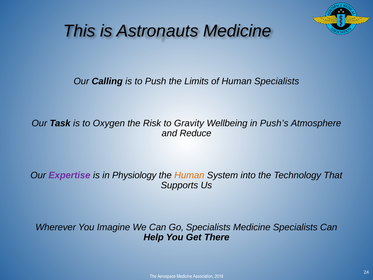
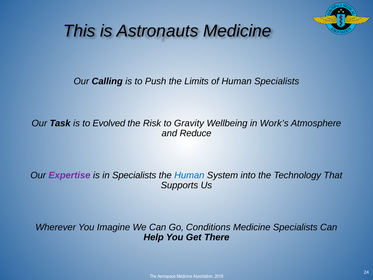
Oxygen: Oxygen -> Evolved (109, 123)
Push’s: Push’s -> Work’s (274, 123)
in Physiology: Physiology -> Specialists (134, 175)
Human colour: orange -> blue (189, 175)
Go Specialists: Specialists -> Conditions (208, 227)
